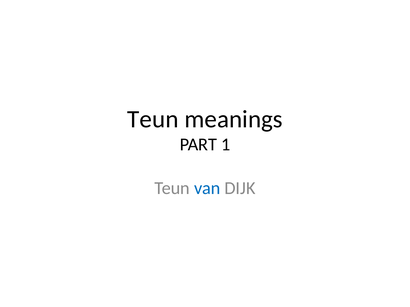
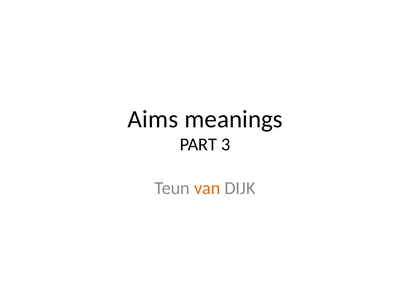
Teun: Teun -> Aims (153, 119)
1: 1 -> 3 (226, 145)
van colour: blue -> orange (207, 189)
